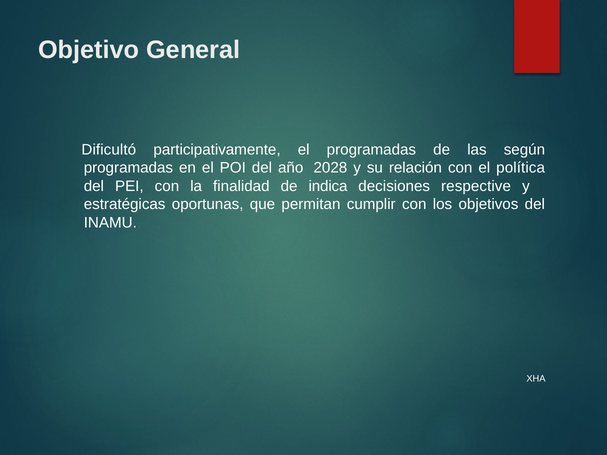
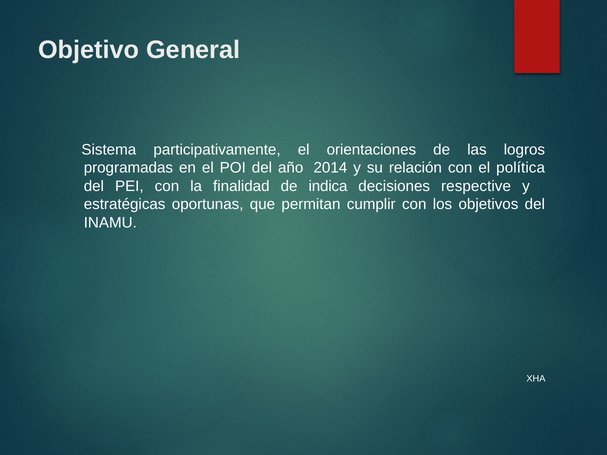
Dificultó: Dificultó -> Sistema (109, 150)
el programadas: programadas -> orientaciones (371, 150)
según: según -> logros (524, 150)
2028: 2028 -> 2014 (330, 168)
